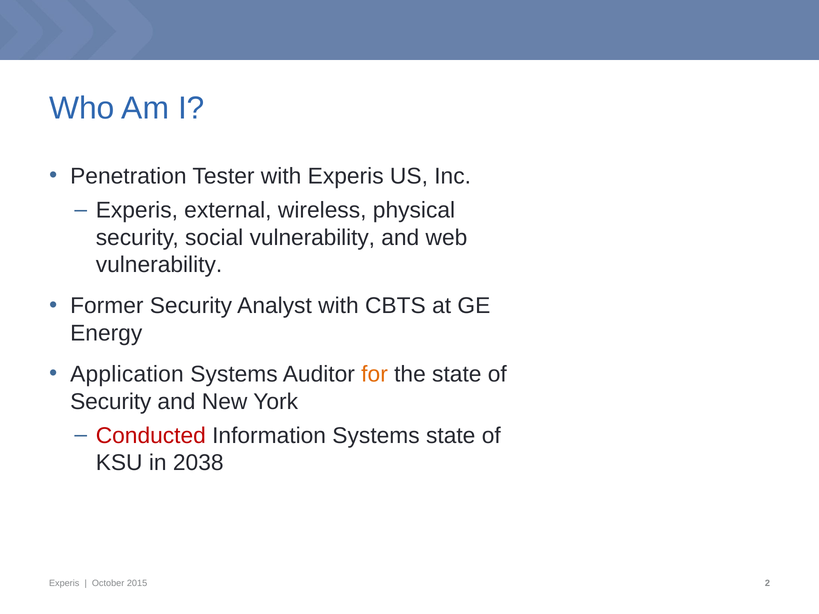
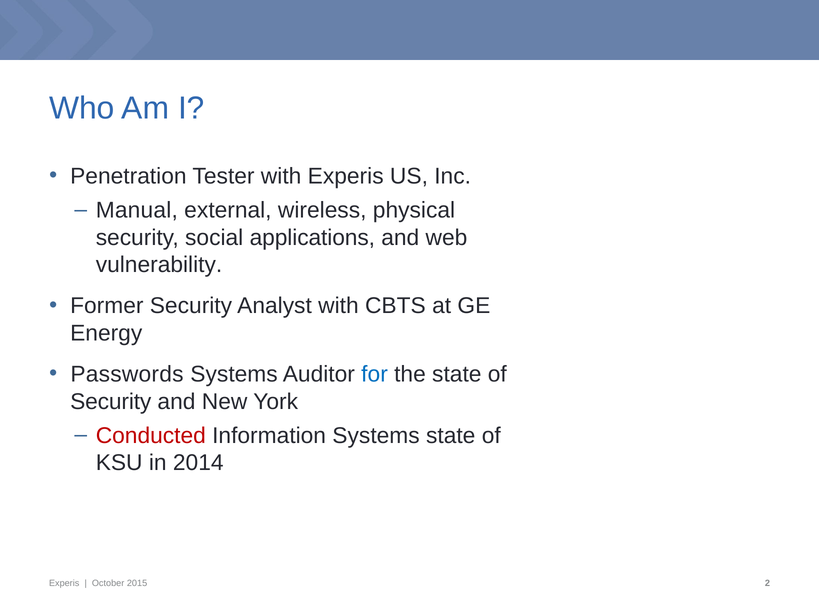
Experis: Experis -> Manual (137, 210)
social vulnerability: vulnerability -> applications (312, 238)
Application: Application -> Passwords (127, 374)
for colour: orange -> blue (375, 374)
2038: 2038 -> 2014 (198, 463)
